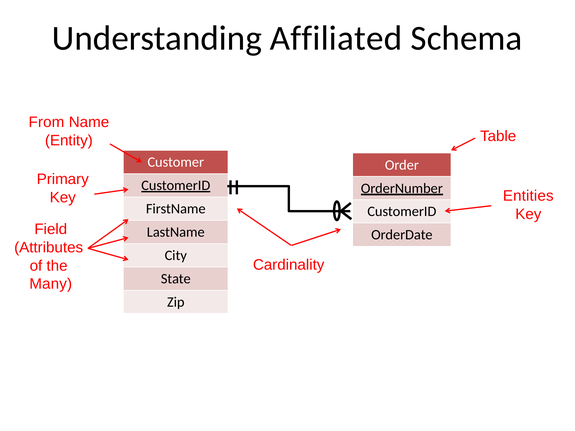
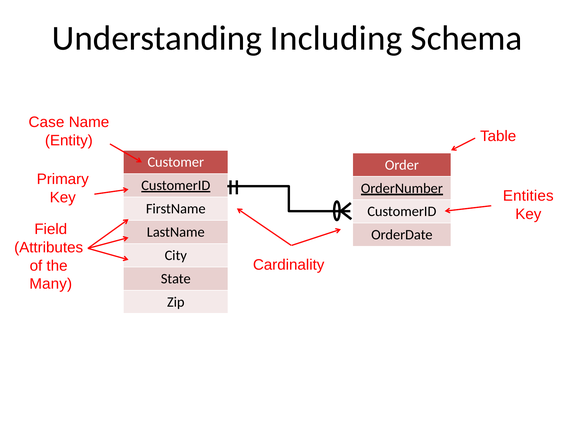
Affiliated: Affiliated -> Including (336, 38)
From: From -> Case (46, 122)
